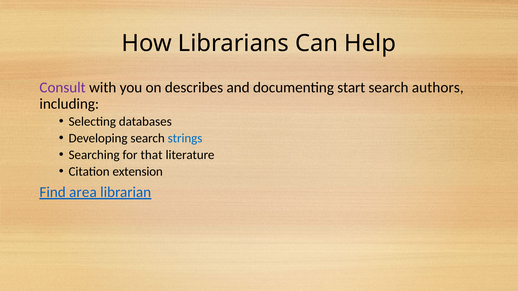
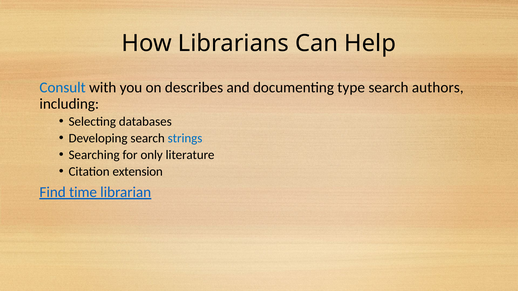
Consult colour: purple -> blue (63, 88)
start: start -> type (351, 88)
that: that -> only (152, 155)
area: area -> time (83, 192)
